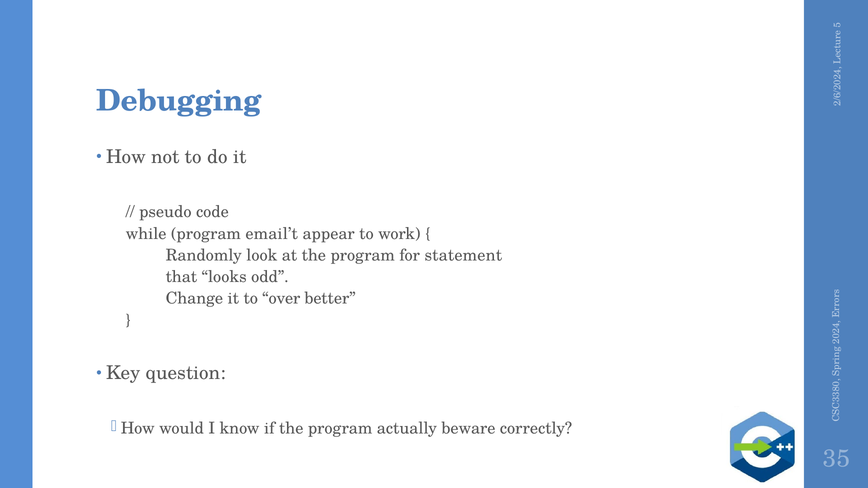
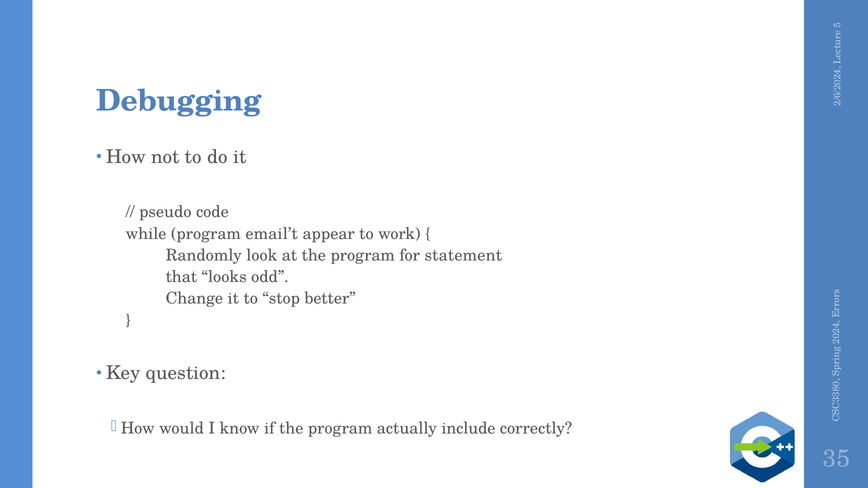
over: over -> stop (281, 299)
beware: beware -> include (468, 429)
